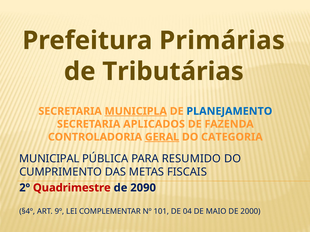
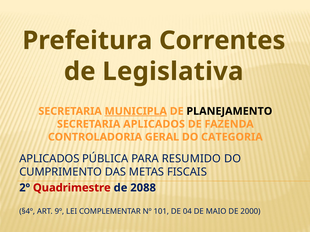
Primárias: Primárias -> Correntes (222, 41)
Tributárias: Tributárias -> Legislativa (173, 72)
PLANEJAMENTO colour: blue -> black (229, 111)
GERAL underline: present -> none (162, 137)
MUNICIPAL: MUNICIPAL -> APLICADOS (49, 159)
2090: 2090 -> 2088 (143, 188)
